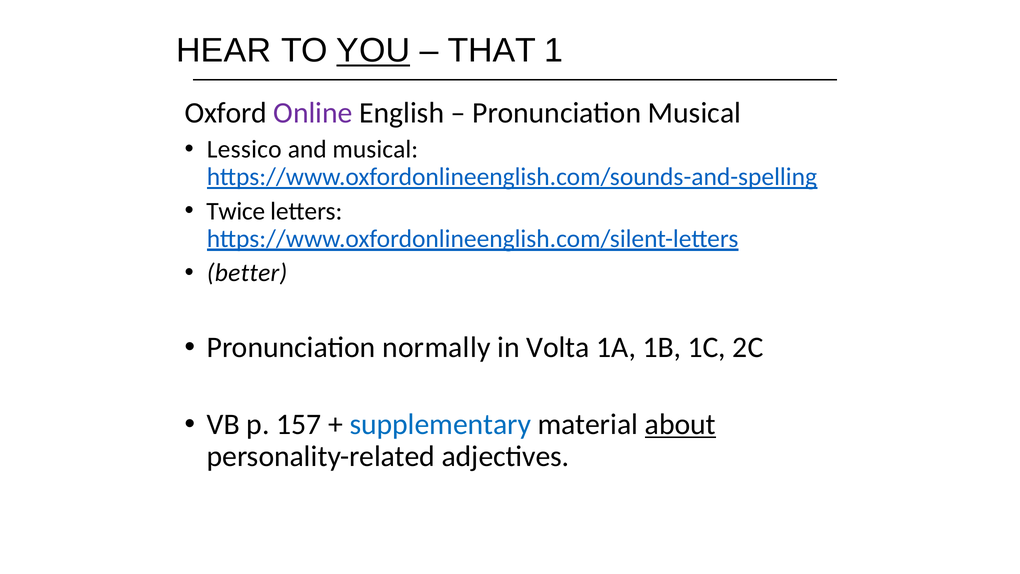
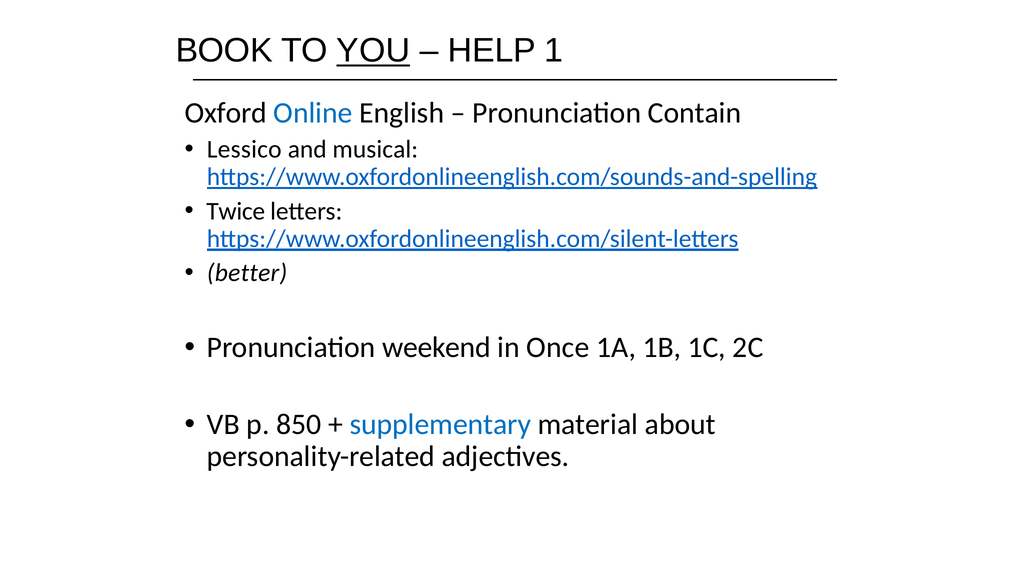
HEAR: HEAR -> BOOK (224, 51)
THAT: THAT -> HELP (492, 51)
Online colour: purple -> blue (313, 113)
Pronunciation Musical: Musical -> Contain (695, 113)
normally: normally -> weekend (437, 347)
Volta: Volta -> Once (558, 347)
157: 157 -> 850 (299, 424)
about underline: present -> none (680, 424)
